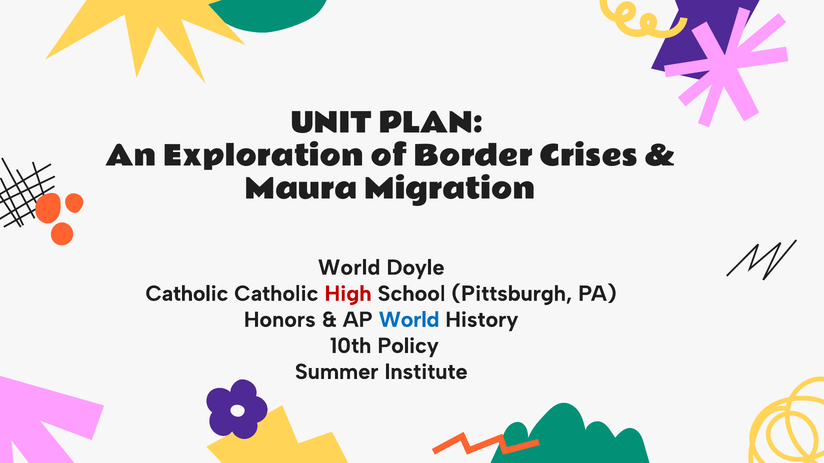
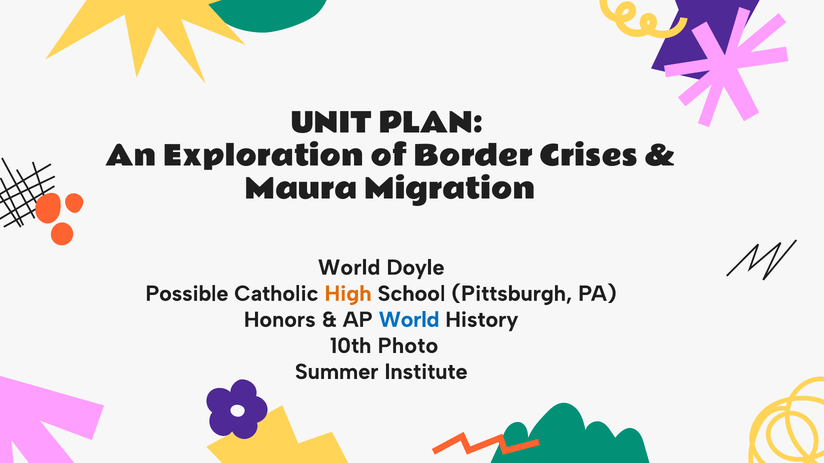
Catholic: Catholic -> Possible (187, 294)
High colour: red -> orange (348, 294)
Policy: Policy -> Photo (408, 346)
